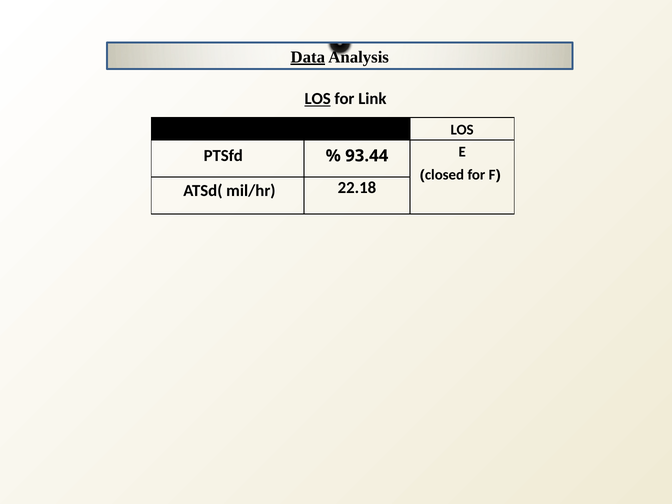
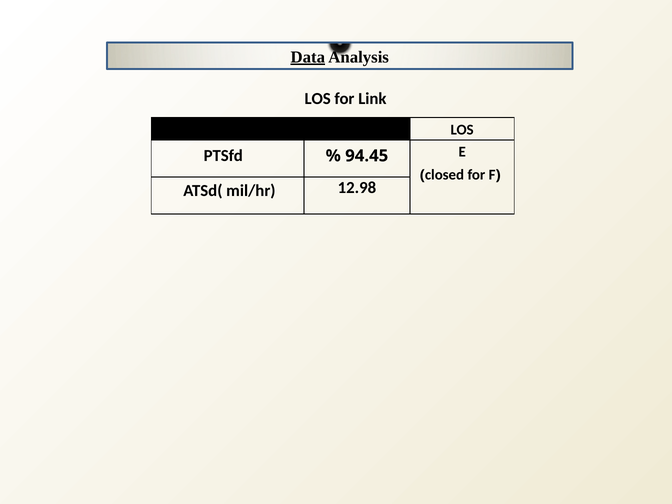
LOS underline: present -> none (318, 99)
93.44: 93.44 -> 94.45 (367, 156)
22.18: 22.18 -> 12.98 (357, 188)
